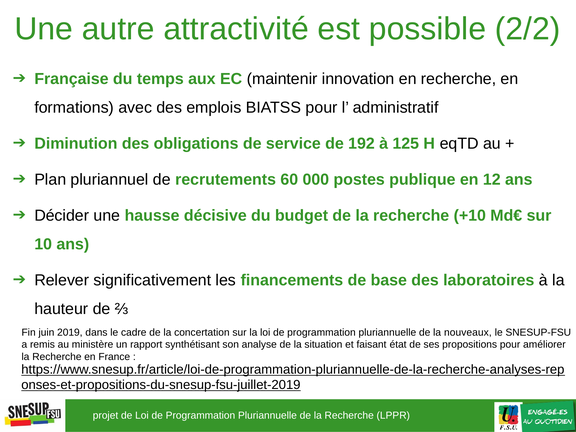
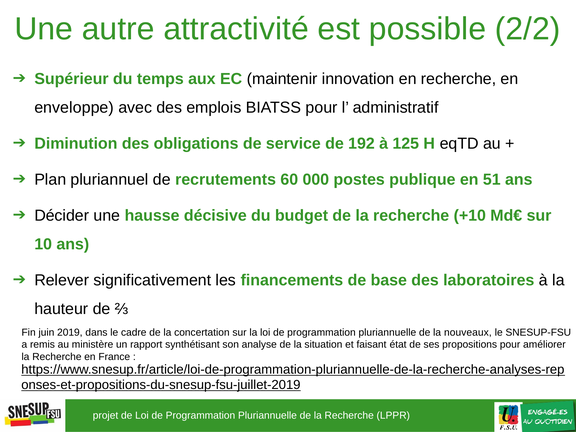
Française: Française -> Supérieur (71, 79)
formations: formations -> enveloppe (74, 107)
12: 12 -> 51 (492, 179)
